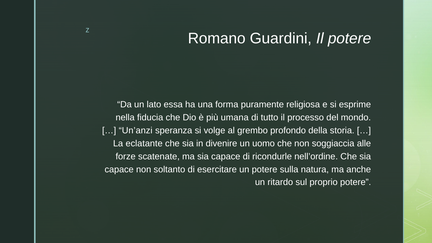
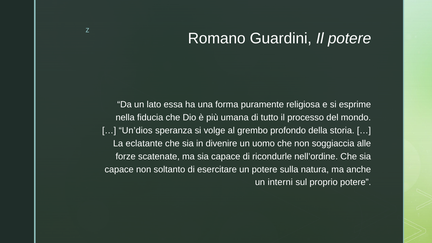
Un’anzi: Un’anzi -> Un’dios (136, 130)
ritardo: ritardo -> interni (280, 182)
